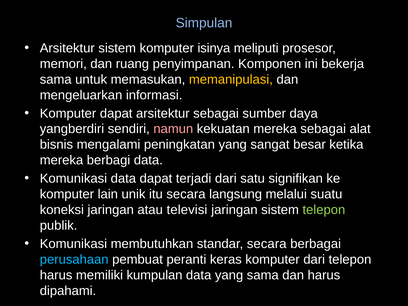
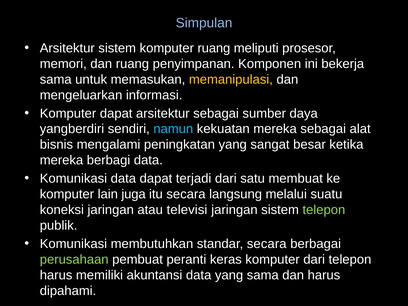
komputer isinya: isinya -> ruang (214, 48)
namun colour: pink -> light blue (173, 129)
signifikan: signifikan -> membuat (296, 179)
unik: unik -> juga (134, 194)
perusahaan colour: light blue -> light green (74, 259)
kumpulan: kumpulan -> akuntansi (154, 275)
